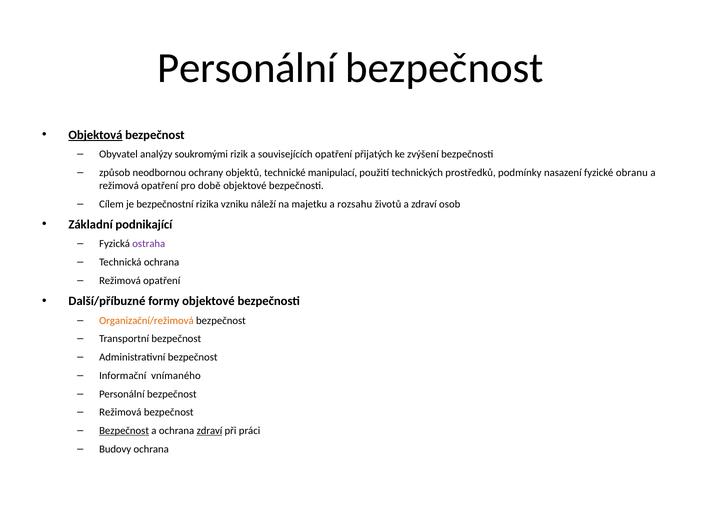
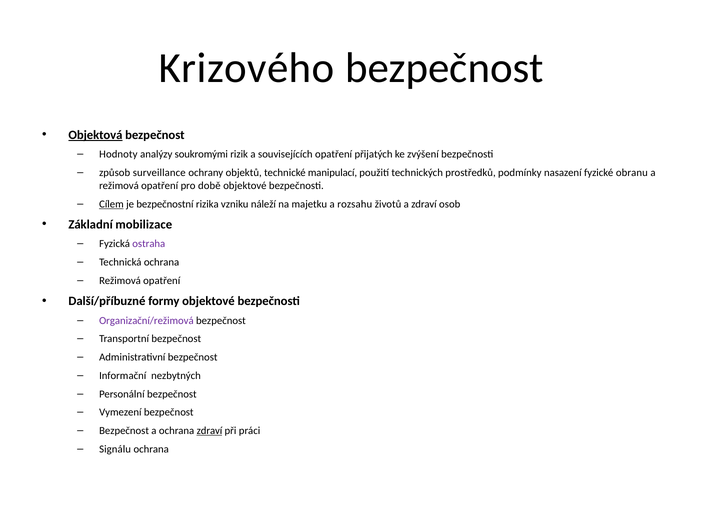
Personální: Personální -> Krizového (247, 68)
Obyvatel: Obyvatel -> Hodnoty (118, 154)
neodbornou: neodbornou -> surveillance (159, 173)
Cílem underline: none -> present (111, 204)
podnikající: podnikající -> mobilizace (144, 224)
Organizační/režimová colour: orange -> purple (146, 320)
vnímaného: vnímaného -> nezbytných (176, 375)
Režimová: Režimová -> Vymezení (120, 412)
Bezpečnost underline: present -> none (124, 430)
Budovy: Budovy -> Signálu (115, 449)
